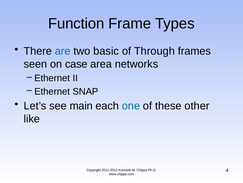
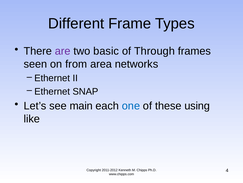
Function: Function -> Different (76, 24)
are colour: blue -> purple (63, 51)
case: case -> from (76, 64)
other: other -> using (197, 106)
